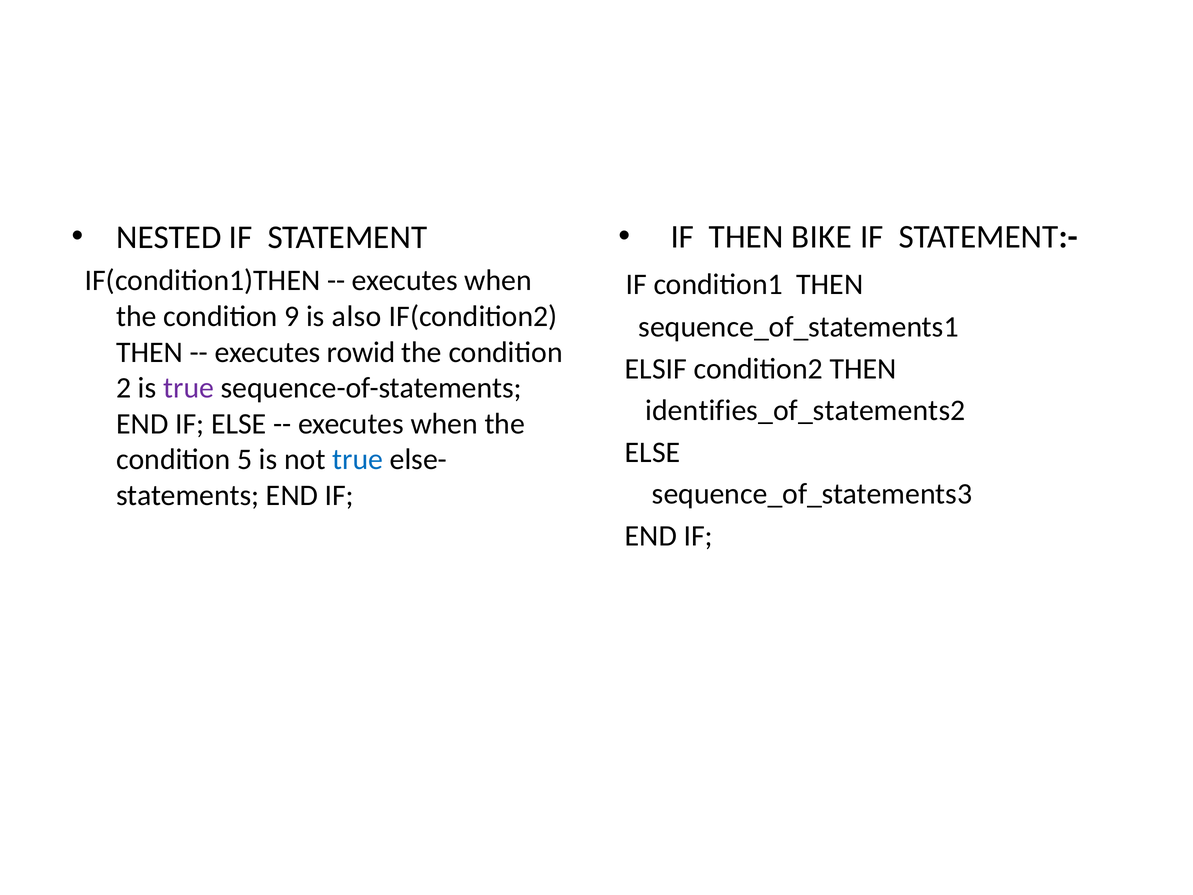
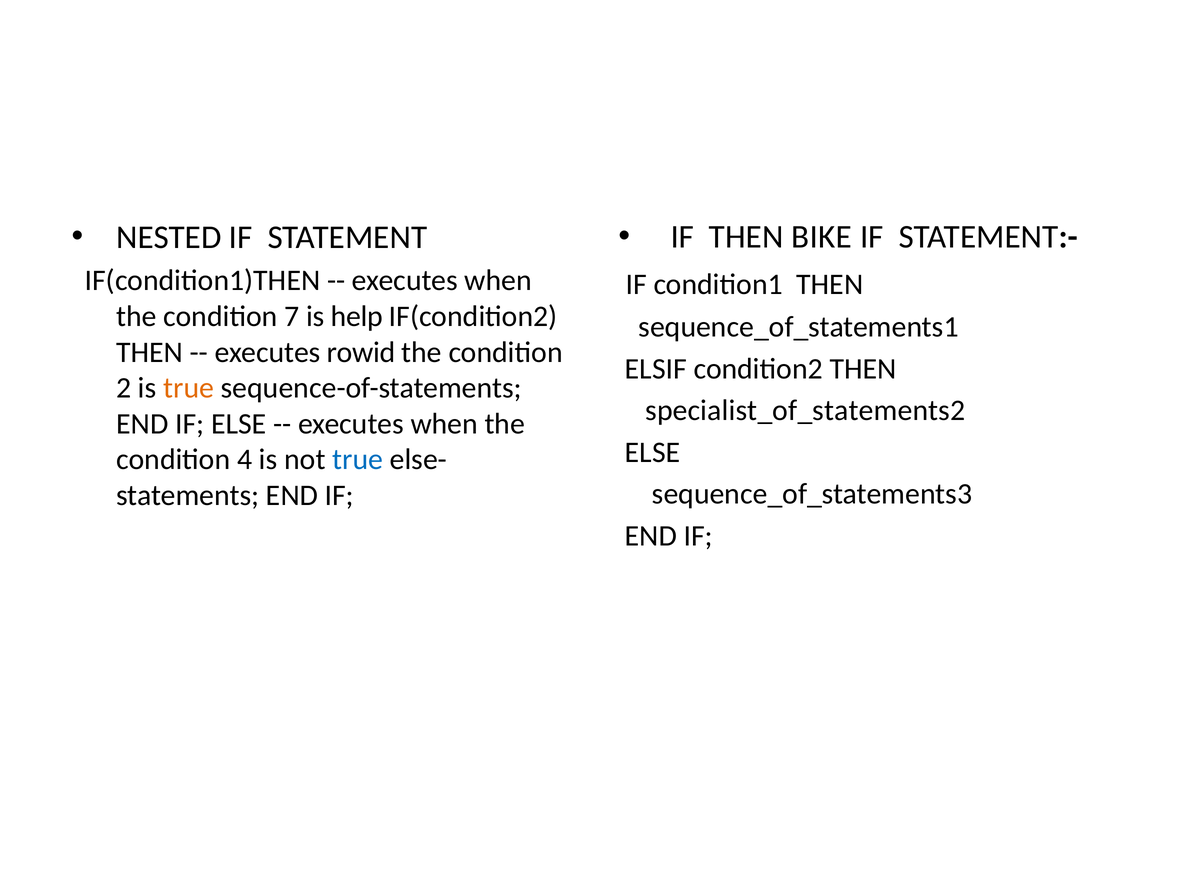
9: 9 -> 7 (292, 316)
also: also -> help (357, 316)
true colour: purple -> orange (189, 388)
identifies_of_statements2: identifies_of_statements2 -> specialist_of_statements2 (805, 410)
5: 5 -> 4 (245, 459)
